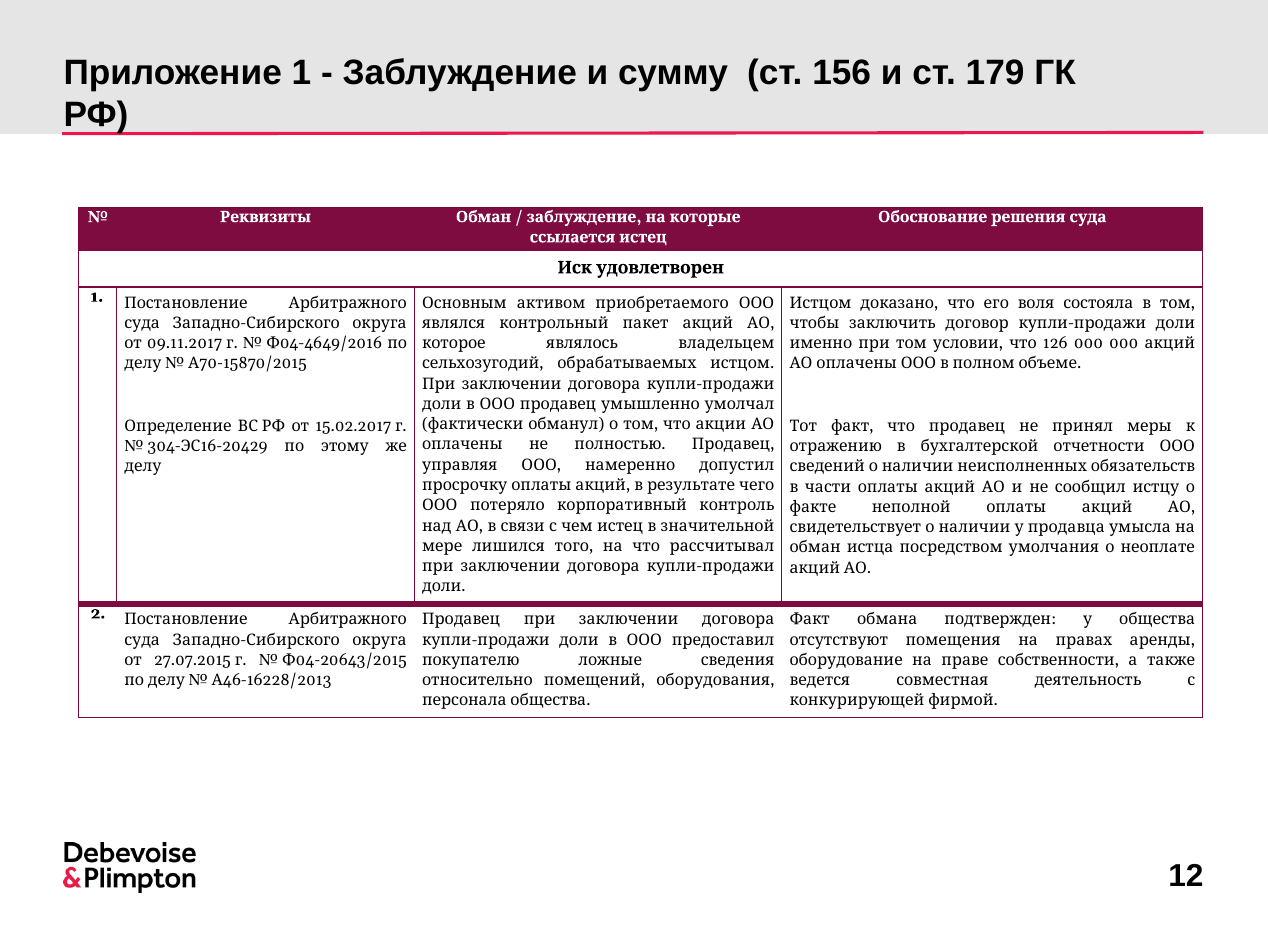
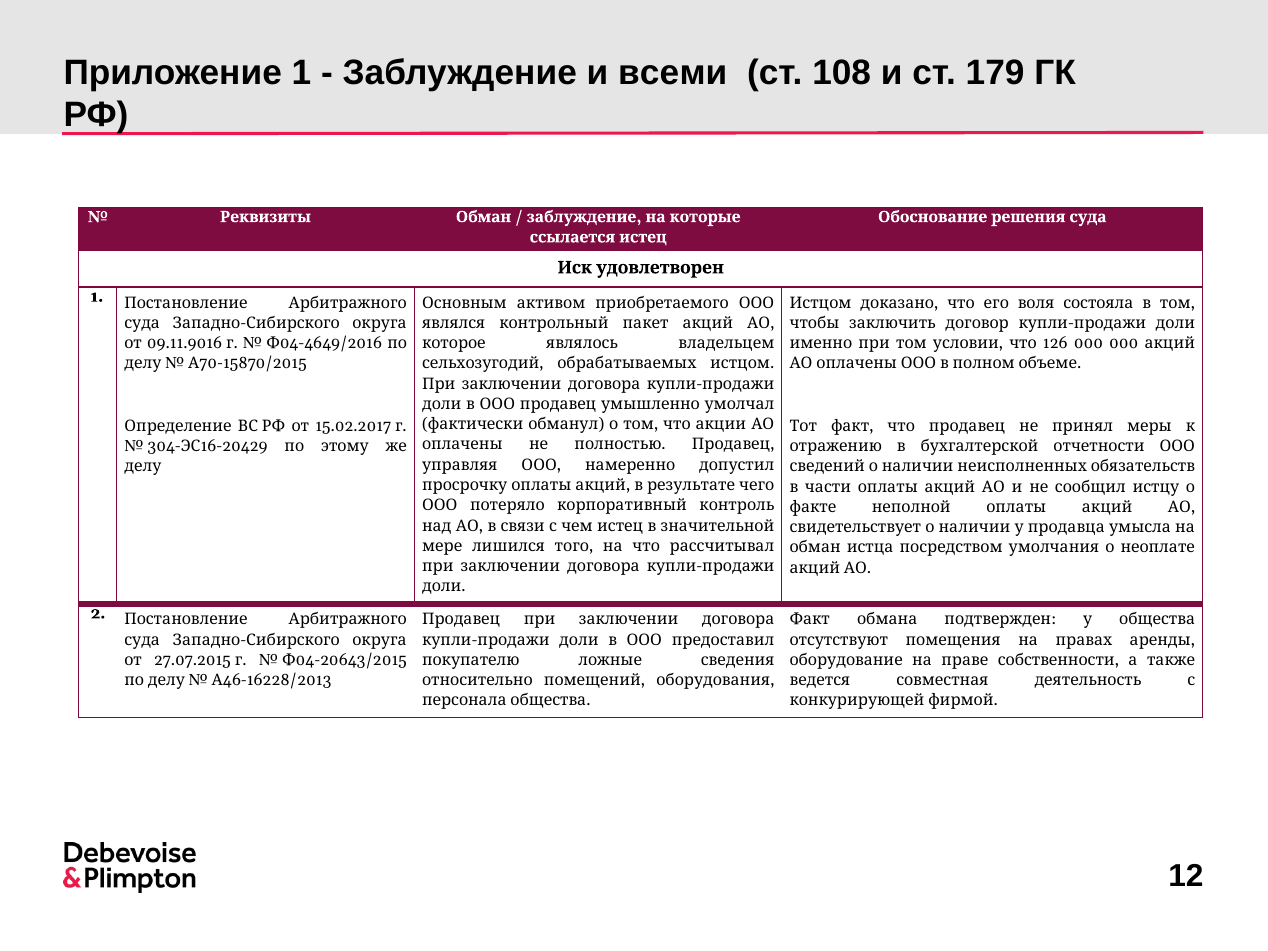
сумму: сумму -> всеми (673, 73)
156: 156 -> 108 (842, 73)
09.11.2017: 09.11.2017 -> 09.11.9016 (185, 343)
